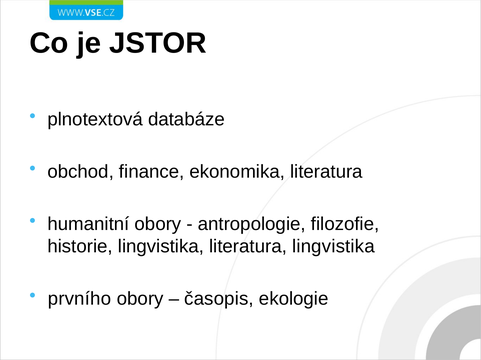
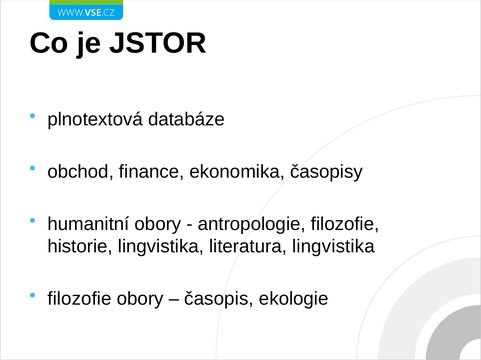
ekonomika literatura: literatura -> časopisy (326, 172)
prvního: prvního -> filozofie (80, 299)
